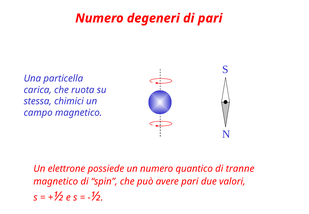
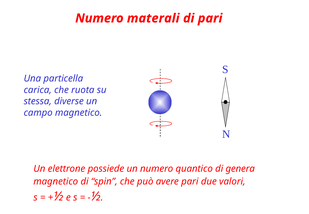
degeneri: degeneri -> materali (153, 18)
chimici: chimici -> diverse (69, 101)
tranne: tranne -> genera (240, 169)
